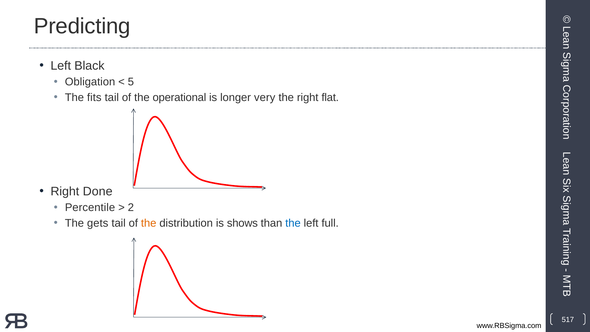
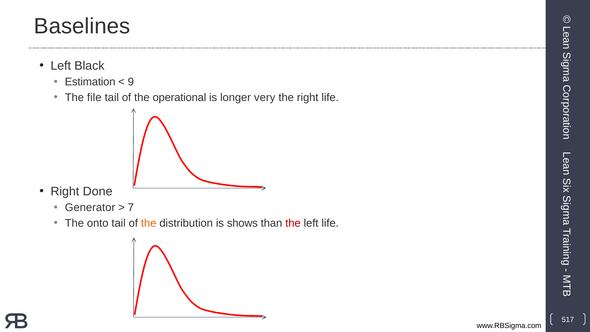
Predicting: Predicting -> Baselines (82, 26)
Obligation: Obligation -> Estimation (90, 82)
5: 5 -> 9 (131, 82)
fits: fits -> file (94, 97)
right flat: flat -> life (330, 97)
Percentile: Percentile -> Generator (90, 208)
2: 2 -> 7 (131, 208)
gets: gets -> onto (98, 223)
the colour: blue -> red (293, 223)
left full: full -> life (330, 223)
